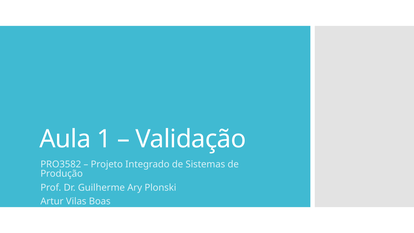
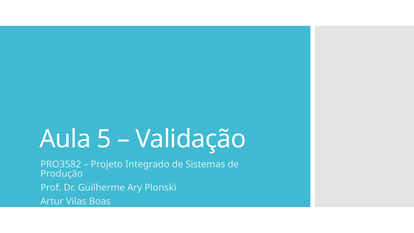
1: 1 -> 5 (104, 139)
